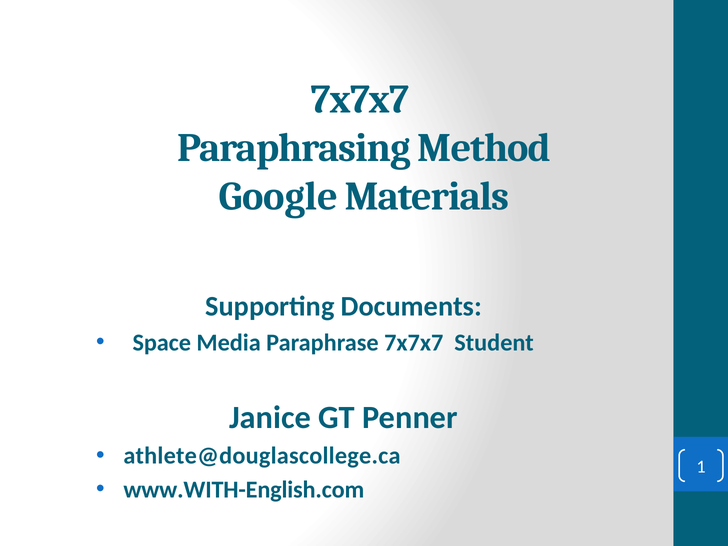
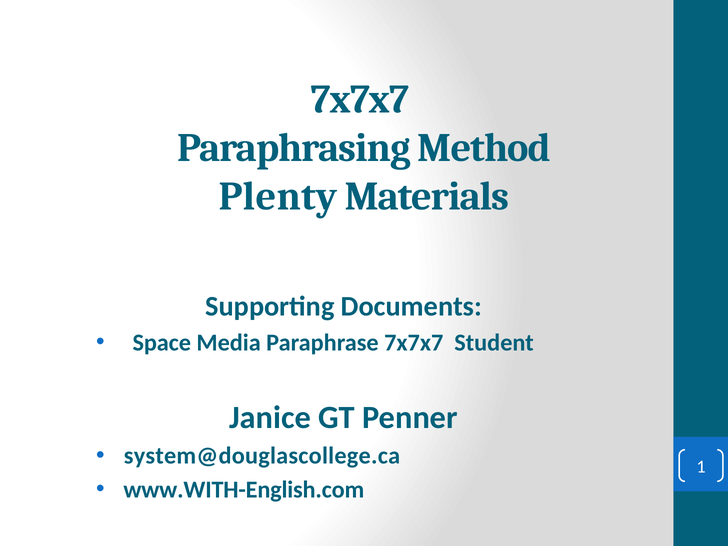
Google: Google -> Plenty (278, 196)
athlete@douglascollege.ca: athlete@douglascollege.ca -> system@douglascollege.ca (262, 456)
